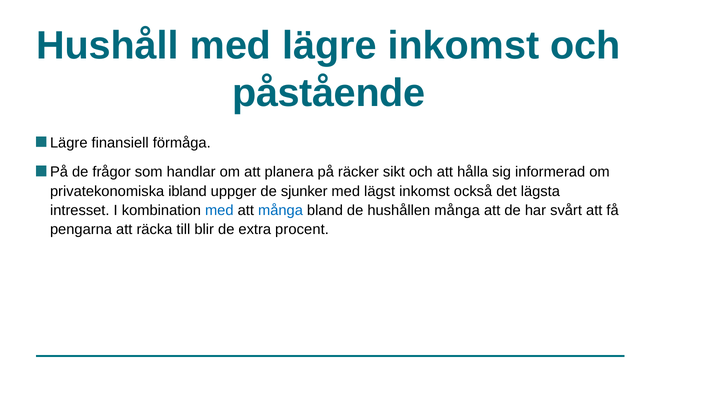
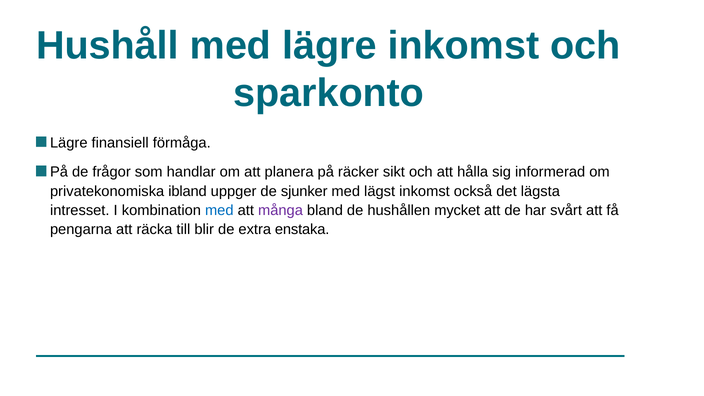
påstående: påstående -> sparkonto (329, 93)
många colour: blue -> purple (280, 210)
hushållen många: många -> mycket (457, 210)
procent: procent -> enstaka (302, 229)
